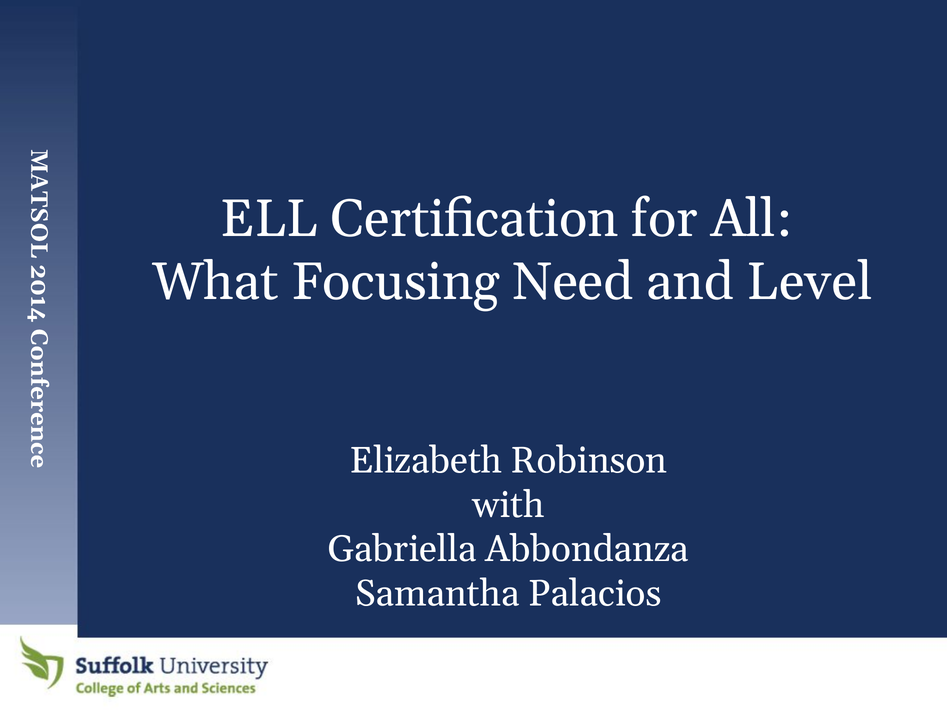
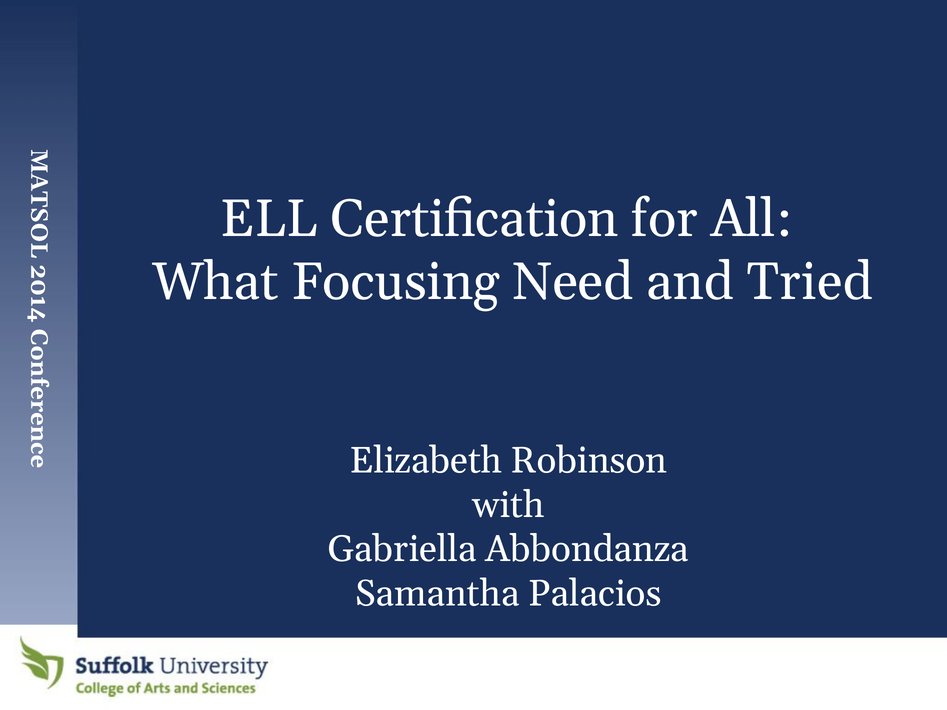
Level: Level -> Tried (810, 282)
